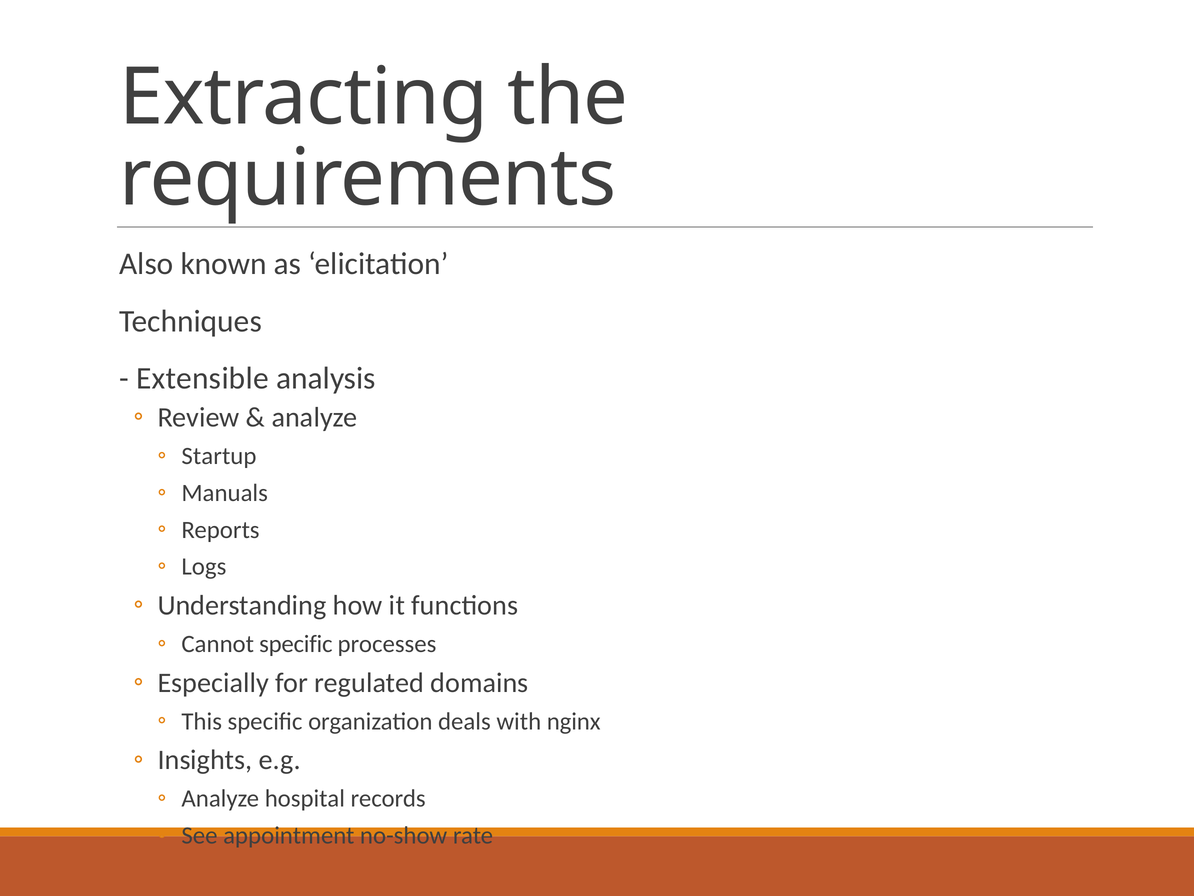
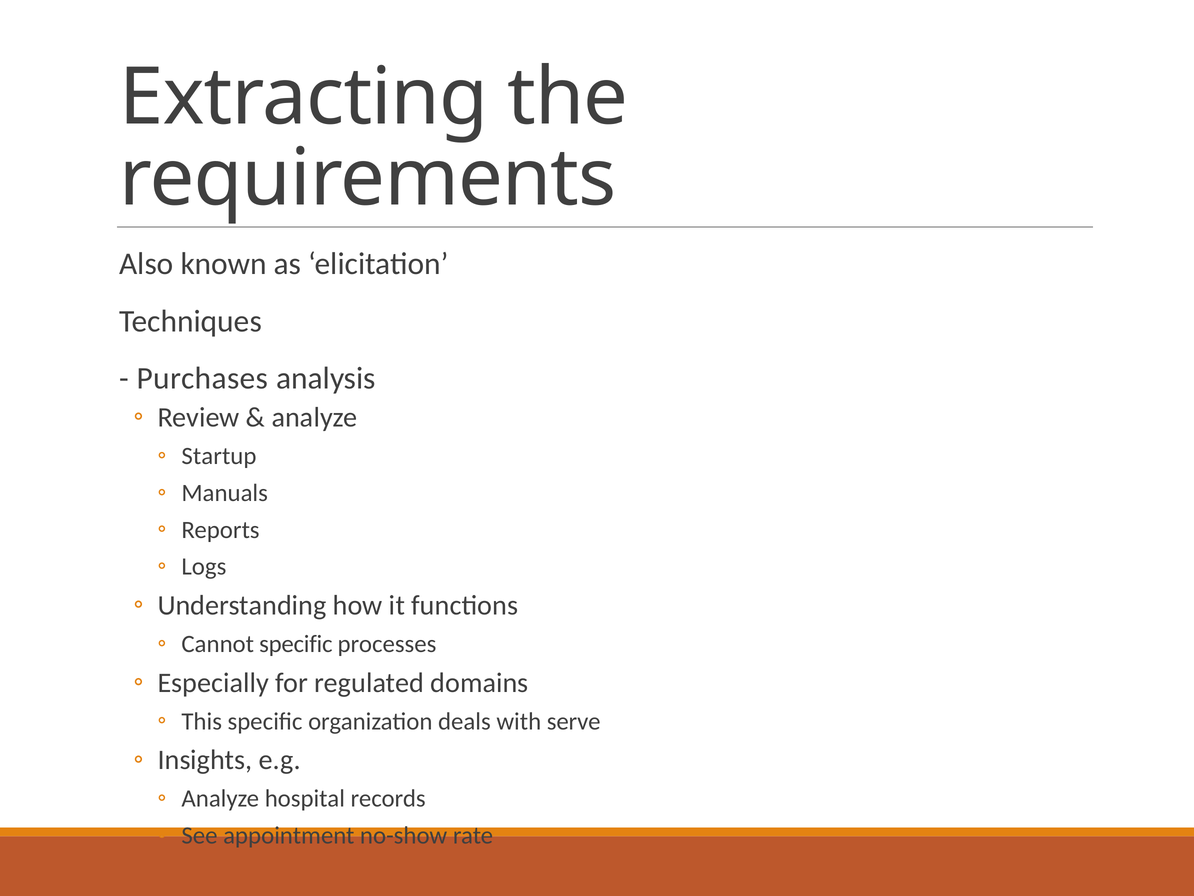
Extensible: Extensible -> Purchases (202, 378)
nginx: nginx -> serve (574, 721)
